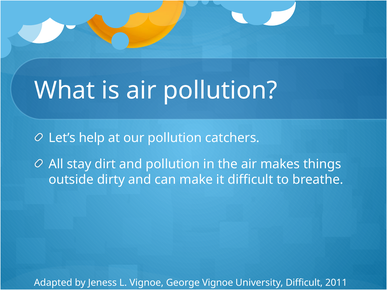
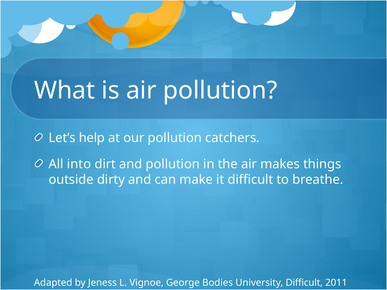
stay: stay -> into (79, 164)
George Vignoe: Vignoe -> Bodies (218, 283)
